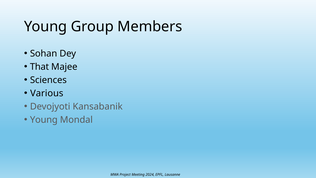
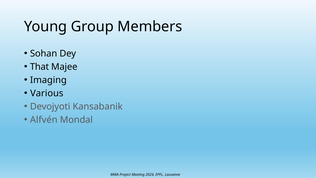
Sciences: Sciences -> Imaging (48, 80)
Young: Young -> Alfvén (44, 120)
